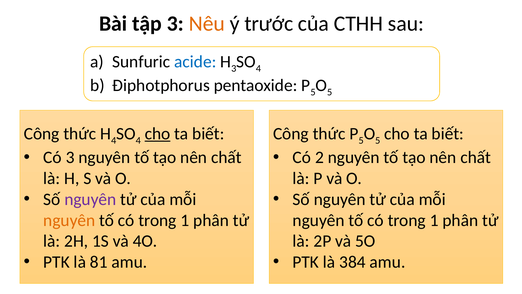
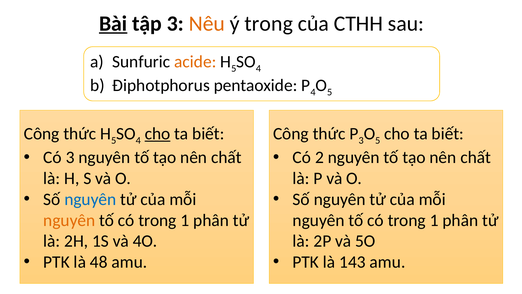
Bài underline: none -> present (113, 24)
ý trước: trước -> trong (269, 24)
acide colour: blue -> orange (195, 62)
3: 3 -> 5 (234, 68)
pentaoxide P 5: 5 -> 4 (313, 92)
thức H 4: 4 -> 5 (114, 140)
thức P 5: 5 -> 3 (361, 140)
nguyên colour: purple -> blue (90, 199)
81: 81 -> 48 (99, 262)
384: 384 -> 143 (352, 262)
